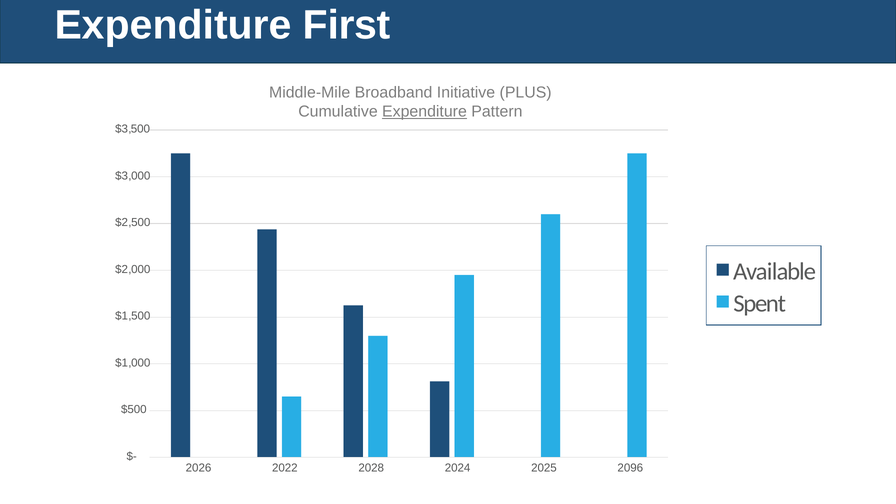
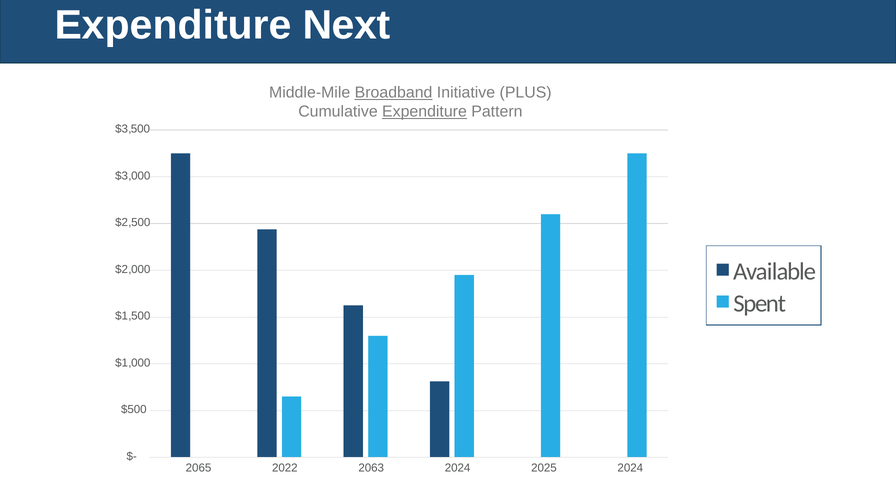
First: First -> Next (347, 25)
Broadband underline: none -> present (394, 93)
2026: 2026 -> 2065 (199, 468)
2028: 2028 -> 2063 (371, 468)
2025 2096: 2096 -> 2024 (630, 468)
